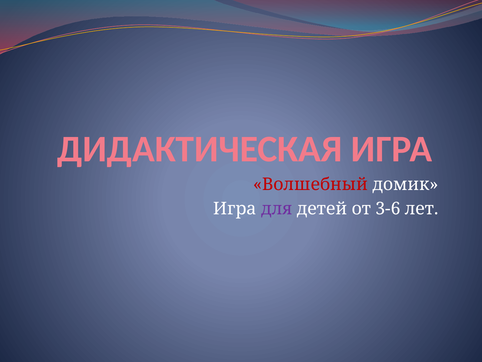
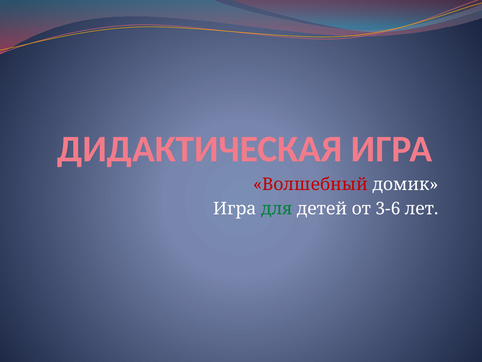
для colour: purple -> green (277, 209)
